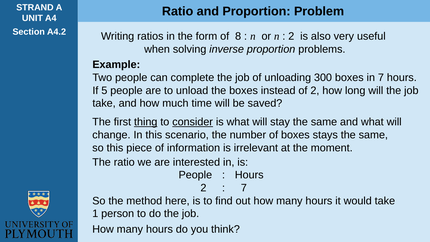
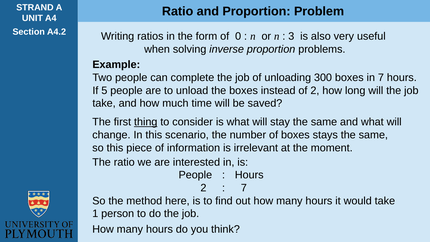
8: 8 -> 0 (238, 36)
2: 2 -> 3 (291, 36)
consider underline: present -> none (193, 122)
